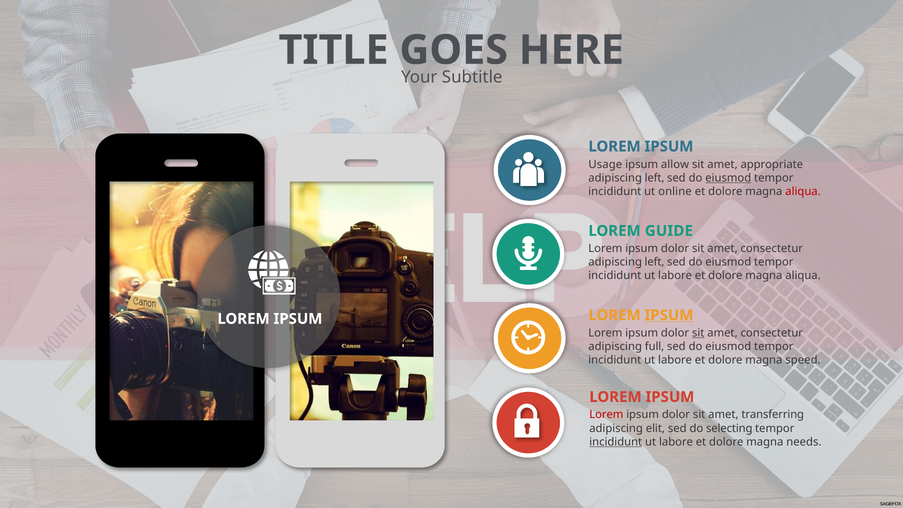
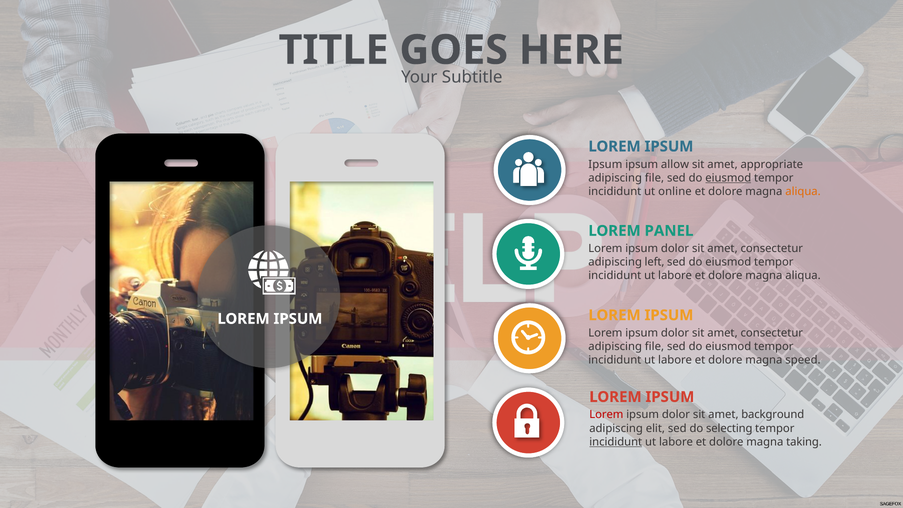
Usage: Usage -> Ipsum (605, 164)
left: left -> file (654, 178)
aliqua colour: red -> orange (803, 191)
GUIDE: GUIDE -> PANEL (669, 231)
IPSUM underline: present -> none (669, 315)
sit underline: present -> none (698, 333)
full: full -> file (654, 347)
transferring: transferring -> background (773, 415)
needs: needs -> taking (804, 442)
